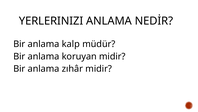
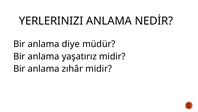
kalp: kalp -> diye (71, 44)
koruyan: koruyan -> yaşatırız (79, 56)
